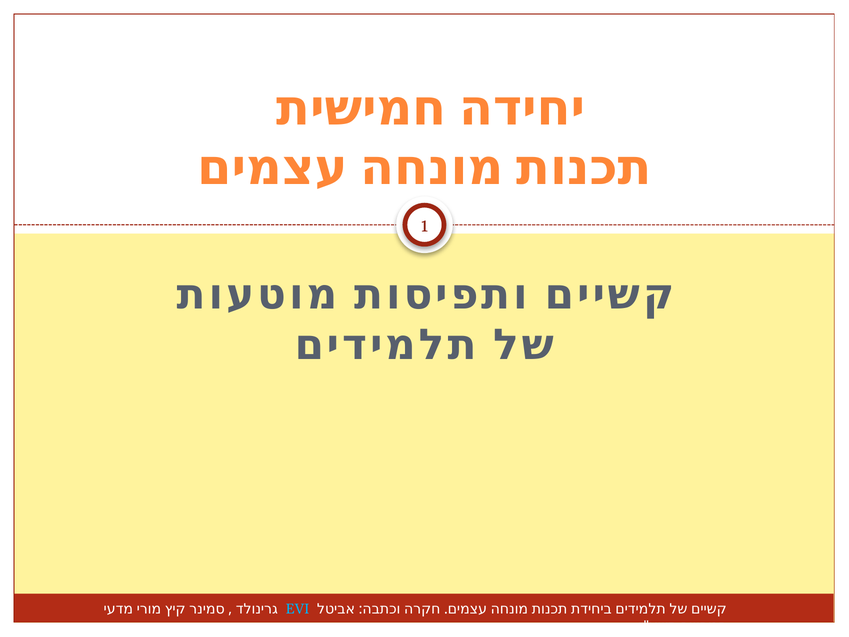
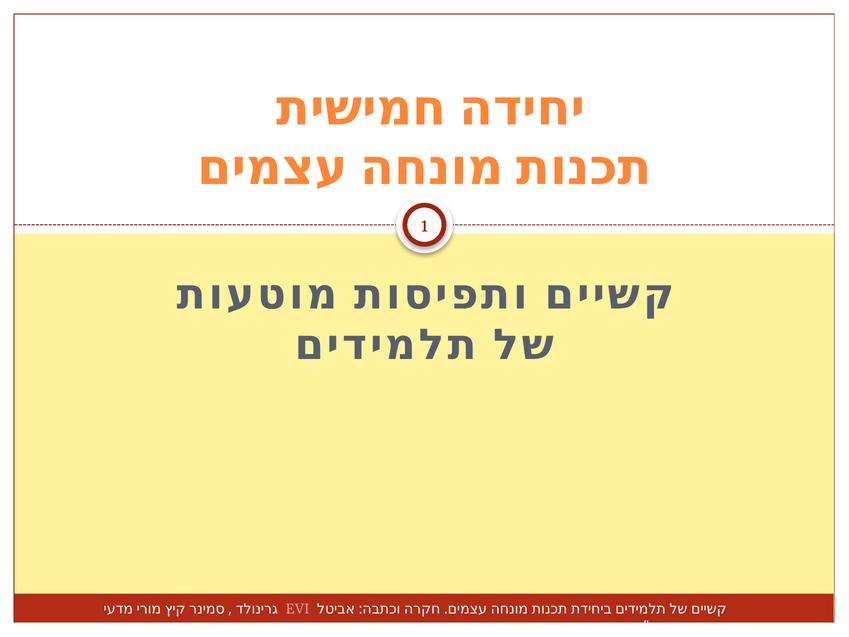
EVI colour: light blue -> pink (298, 609)
